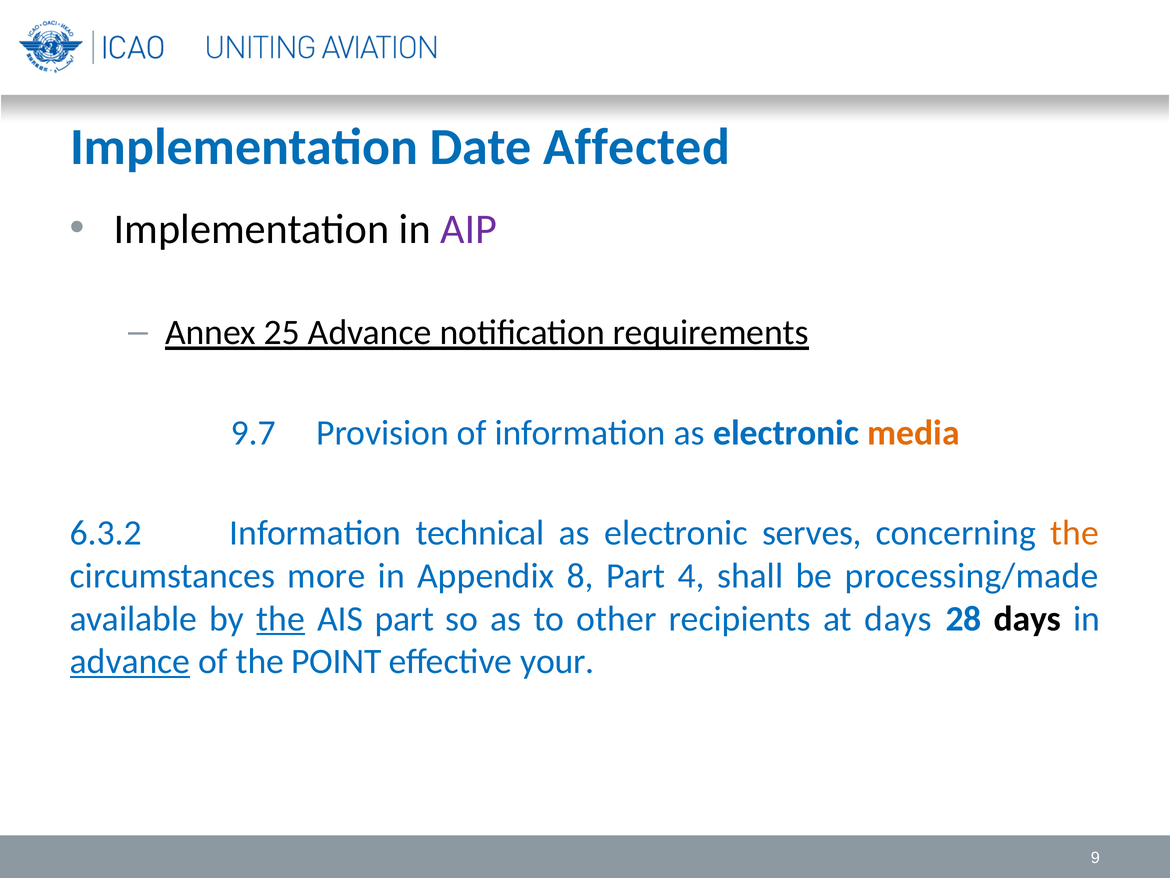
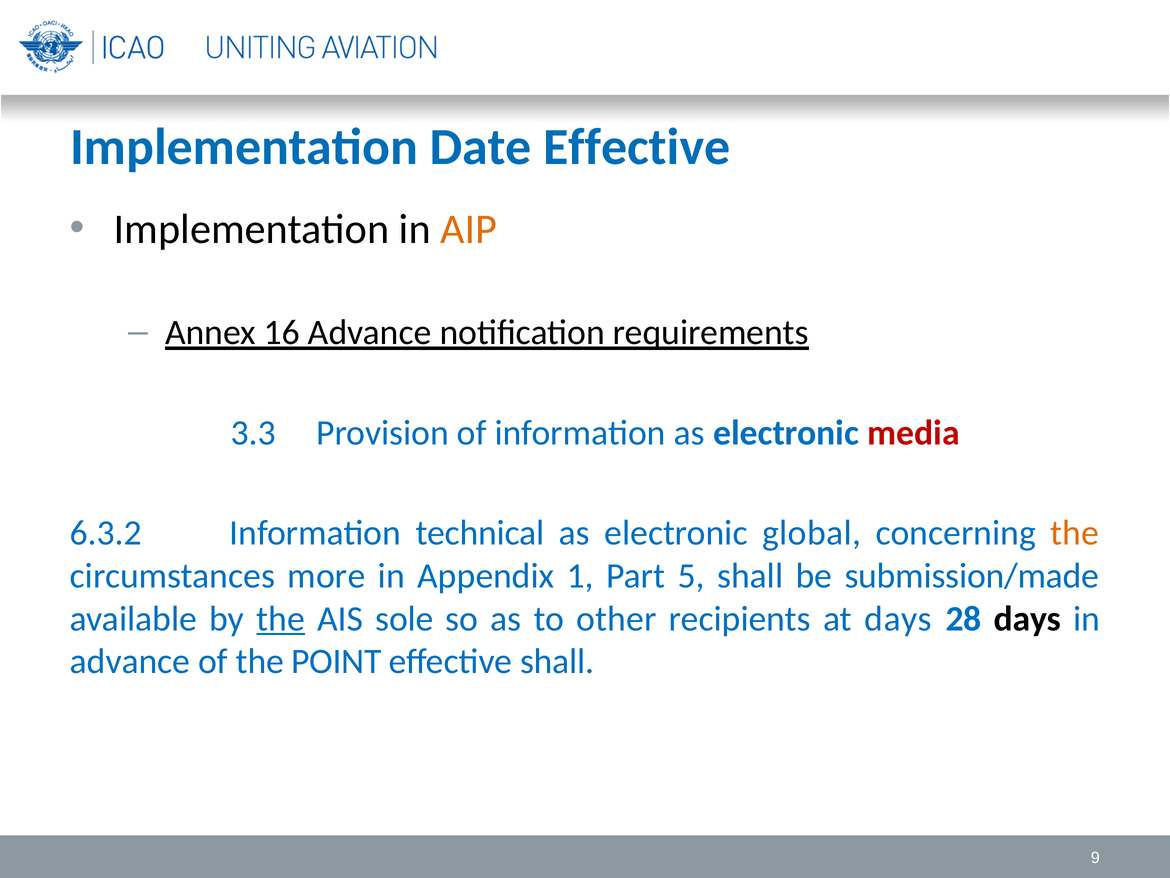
Date Affected: Affected -> Effective (637, 147)
AIP colour: purple -> orange (469, 229)
25: 25 -> 16 (282, 332)
9.7: 9.7 -> 3.3 (253, 433)
media colour: orange -> red (913, 433)
serves: serves -> global (812, 533)
8: 8 -> 1 (580, 575)
4: 4 -> 5 (691, 575)
processing/made: processing/made -> submission/made (972, 575)
AIS part: part -> sole (404, 618)
advance underline: present -> none (130, 661)
effective your: your -> shall (557, 661)
